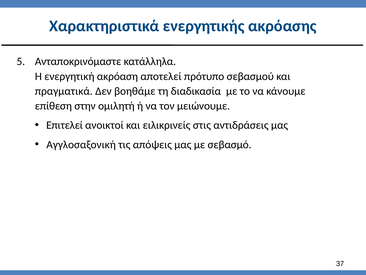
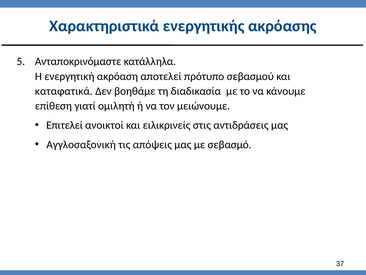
πραγματικά: πραγματικά -> καταφατικά (64, 91)
στην: στην -> γιατί (85, 106)
